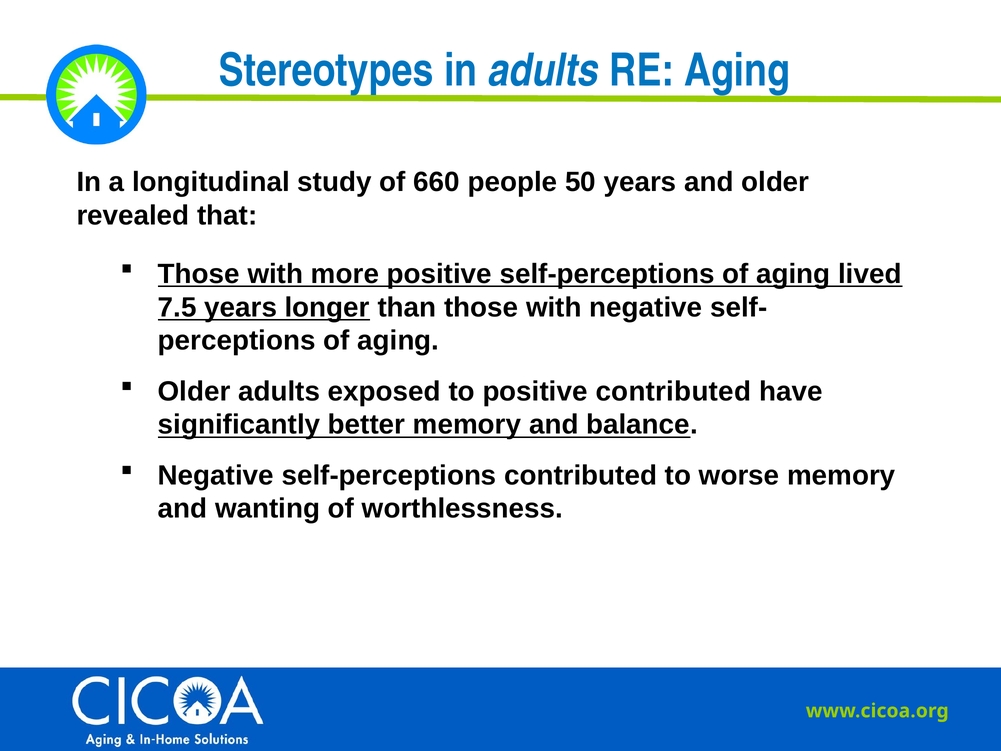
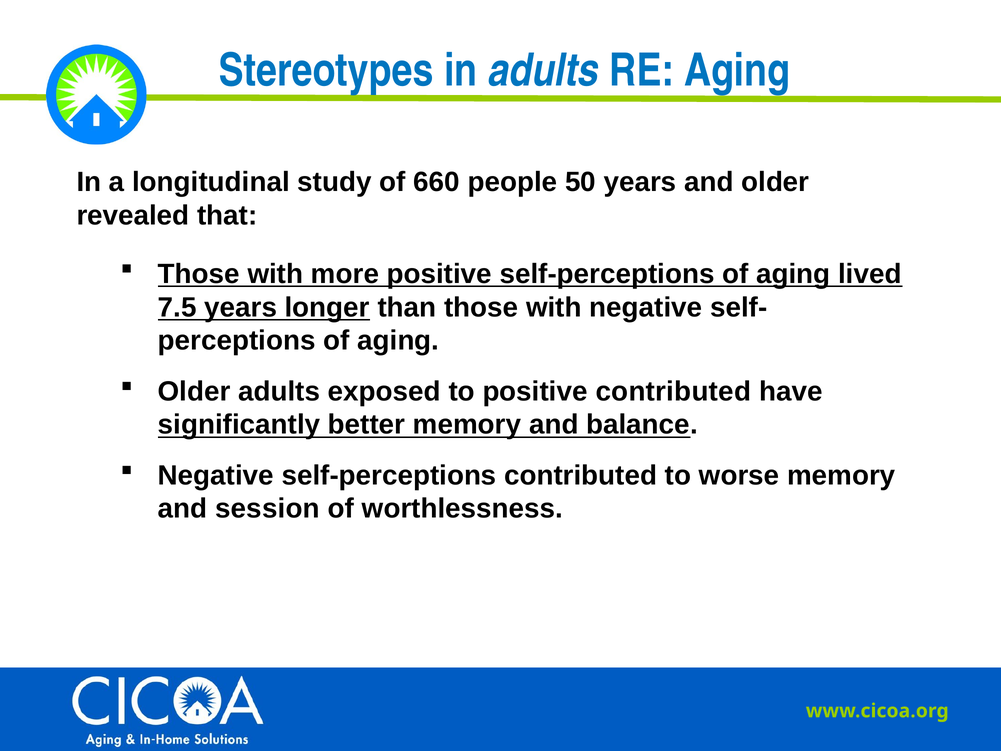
wanting: wanting -> session (268, 509)
